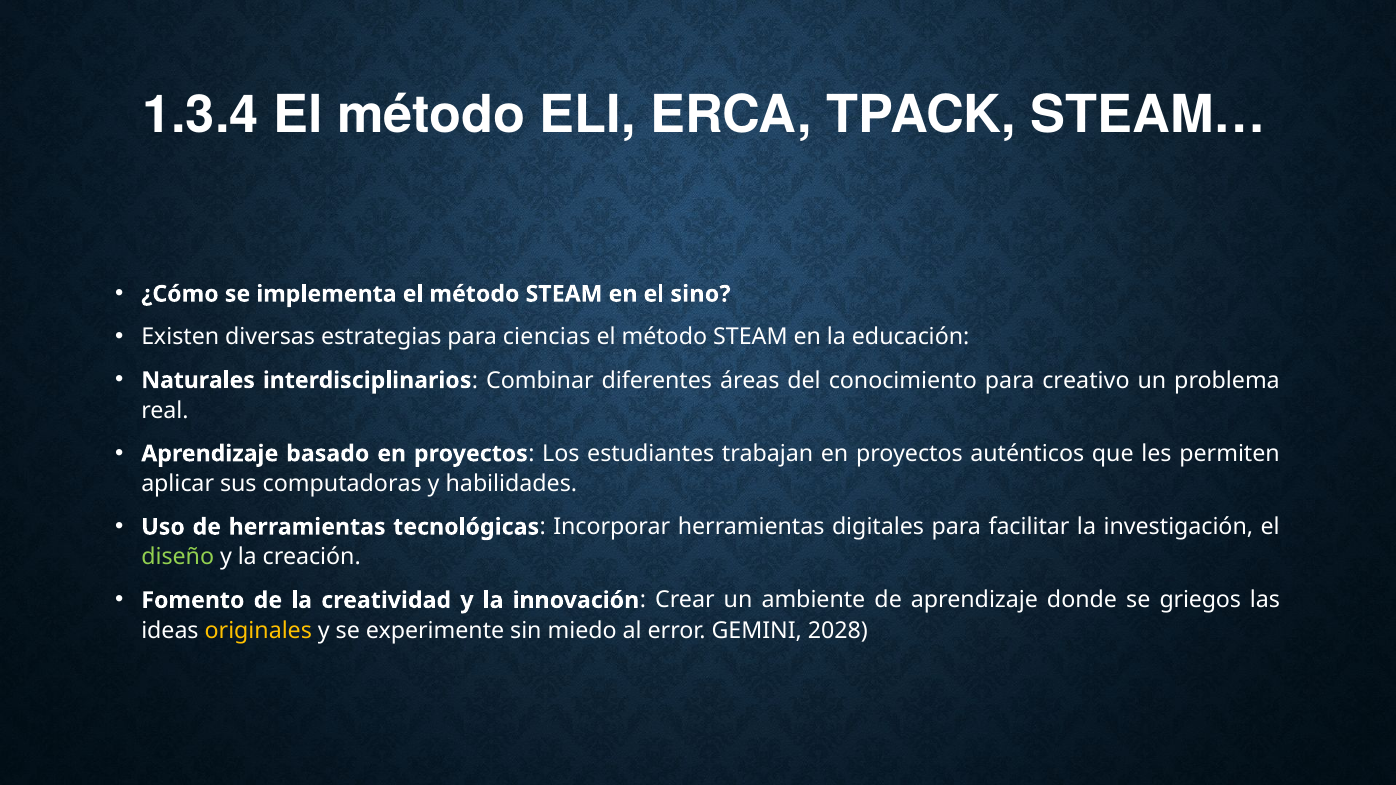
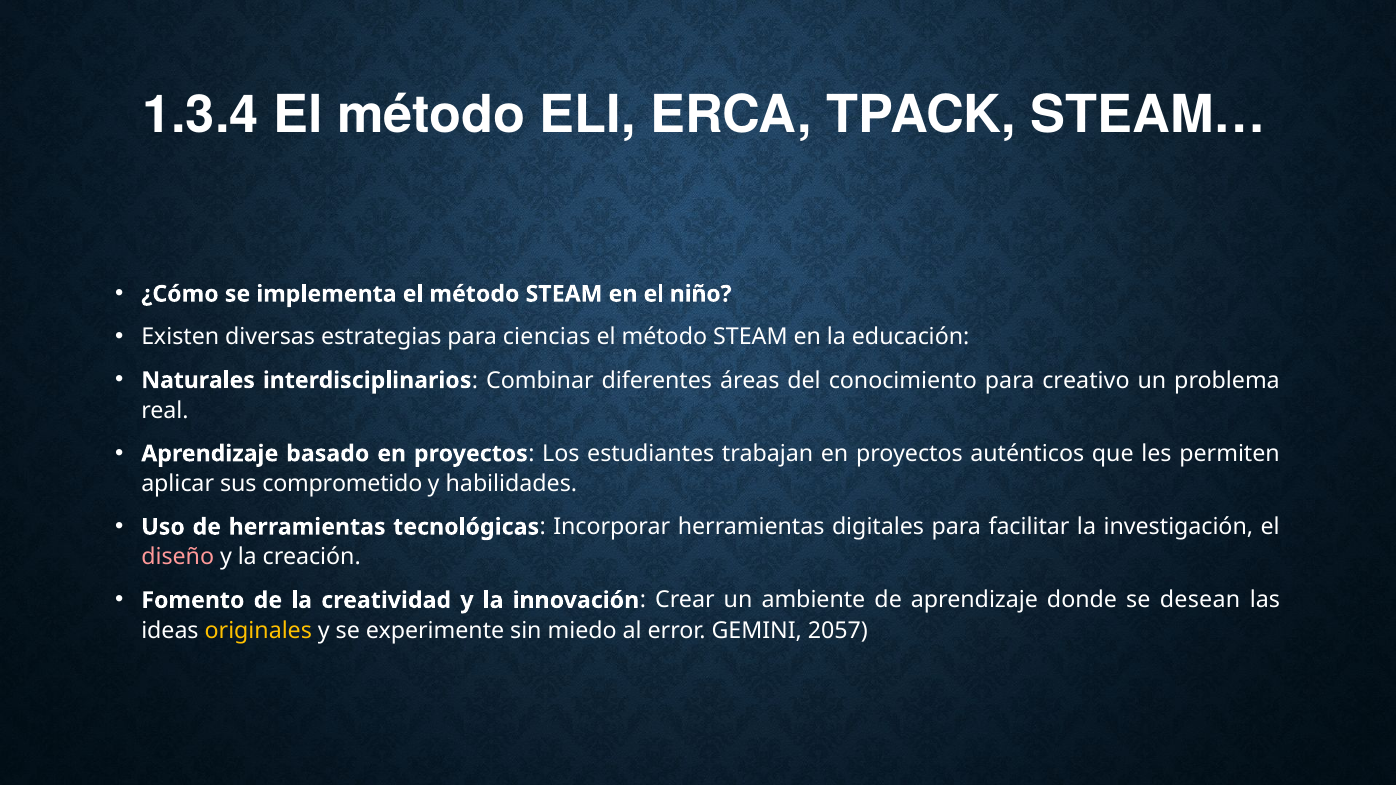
sino: sino -> niño (701, 294)
computadoras: computadoras -> comprometido (342, 484)
diseño colour: light green -> pink (178, 557)
griegos: griegos -> desean (1200, 600)
2028: 2028 -> 2057 (838, 631)
